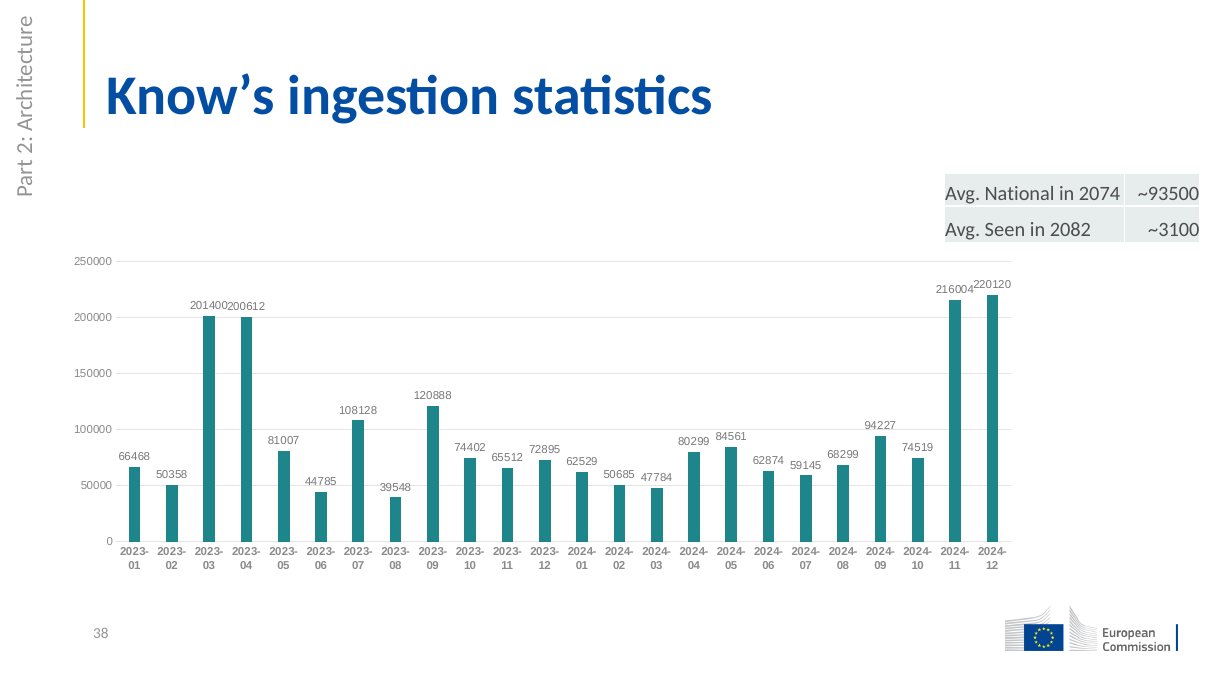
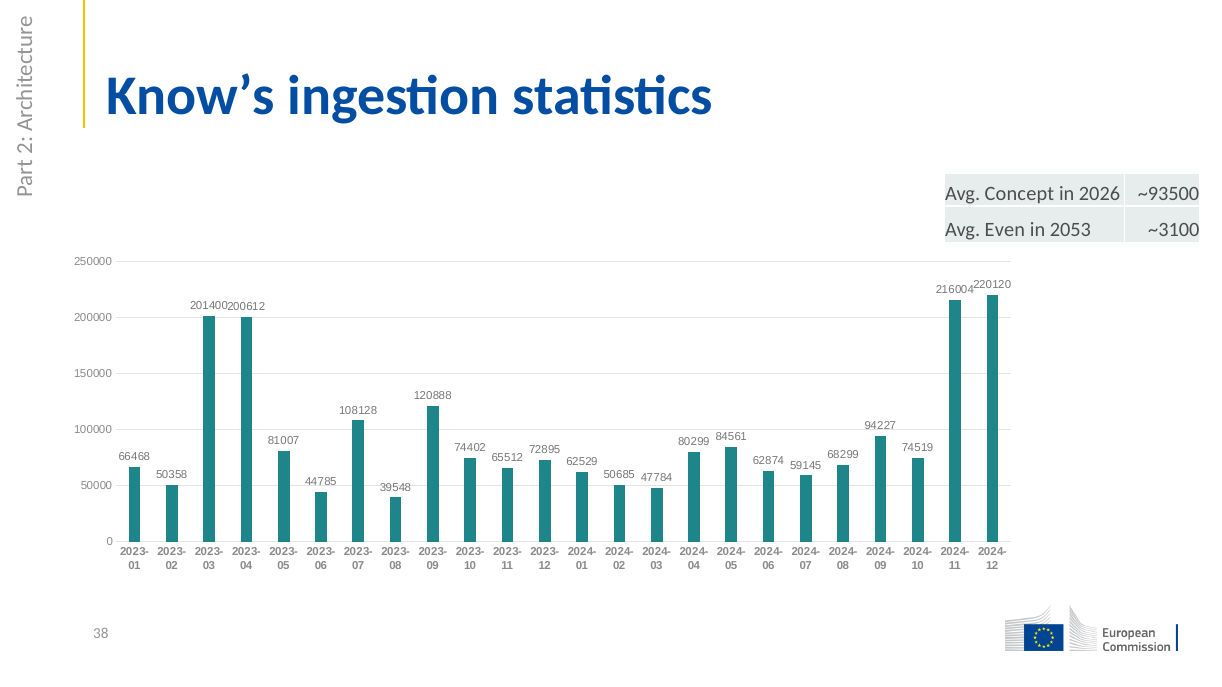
National: National -> Concept (1019, 194)
2074: 2074 -> 2026 (1100, 194)
Seen: Seen -> Even (1005, 230)
2082: 2082 -> 2053 (1070, 230)
